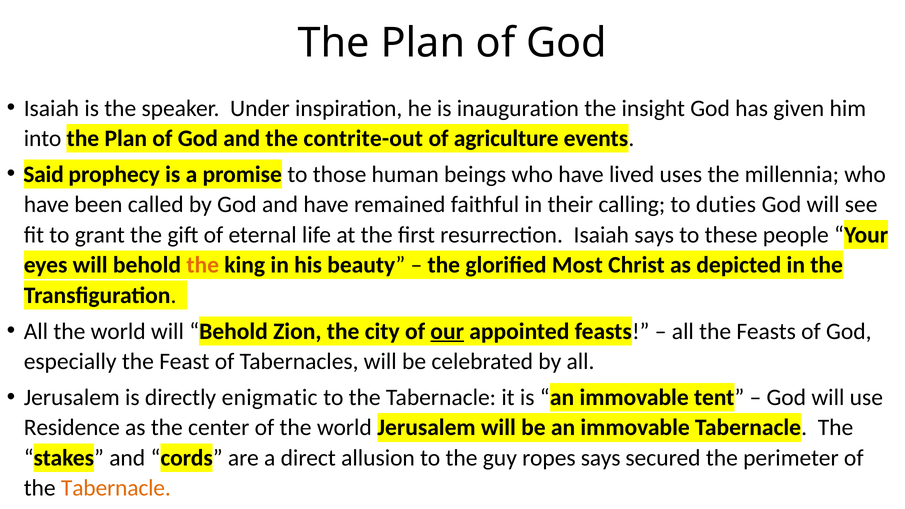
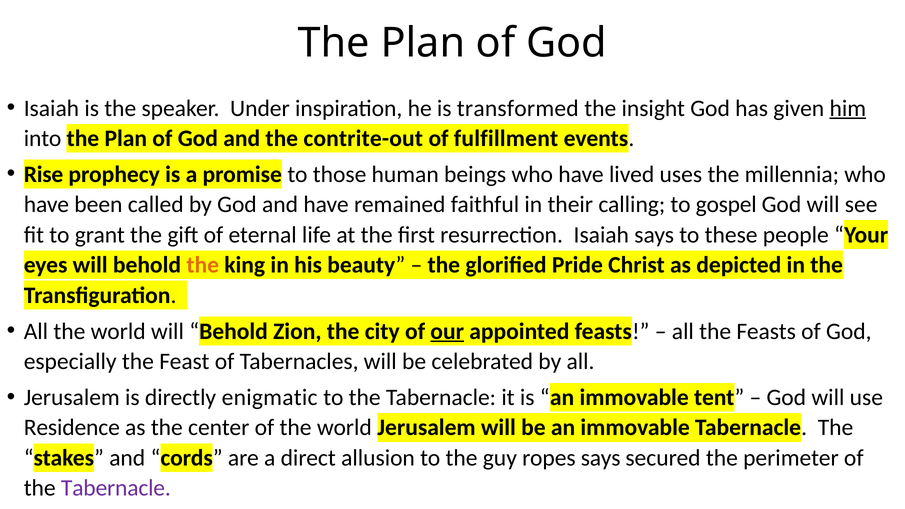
inauguration: inauguration -> transformed (518, 108)
him underline: none -> present (848, 108)
agriculture: agriculture -> fulfillment (506, 138)
Said: Said -> Rise (44, 174)
duties: duties -> gospel (726, 205)
Most: Most -> Pride (577, 265)
Tabernacle colour: orange -> purple (116, 488)
